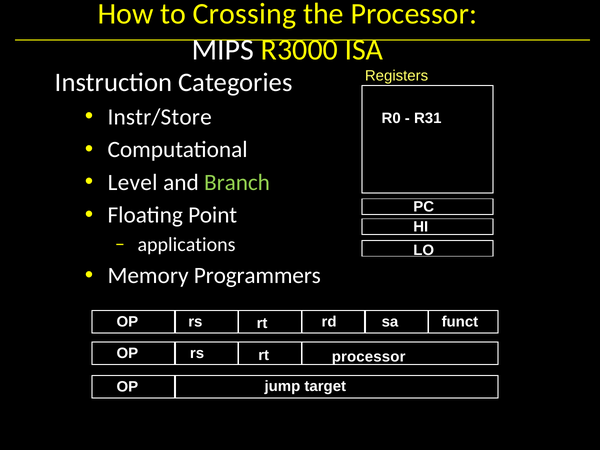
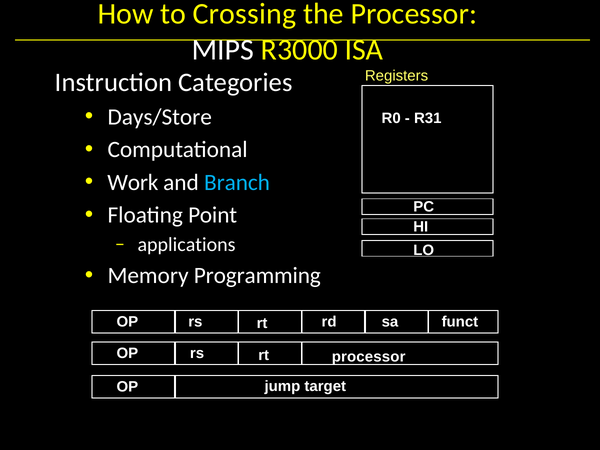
Instr/Store: Instr/Store -> Days/Store (160, 117)
Level: Level -> Work (133, 182)
Branch colour: light green -> light blue (237, 182)
Programmers: Programmers -> Programming (257, 276)
